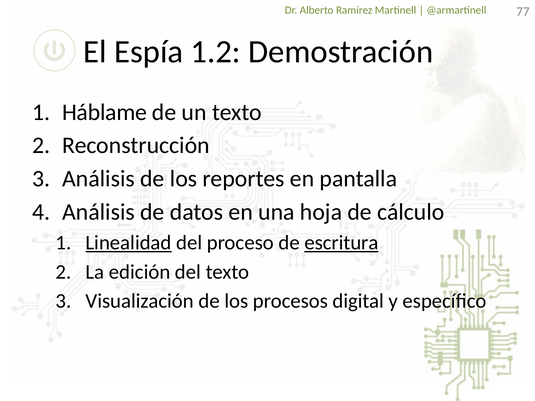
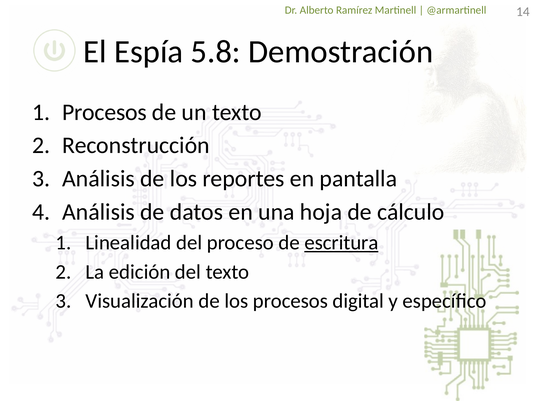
77: 77 -> 14 (523, 12)
1.2: 1.2 -> 5.8 (216, 52)
Háblame: Háblame -> Procesos (104, 112)
Linealidad underline: present -> none (129, 243)
